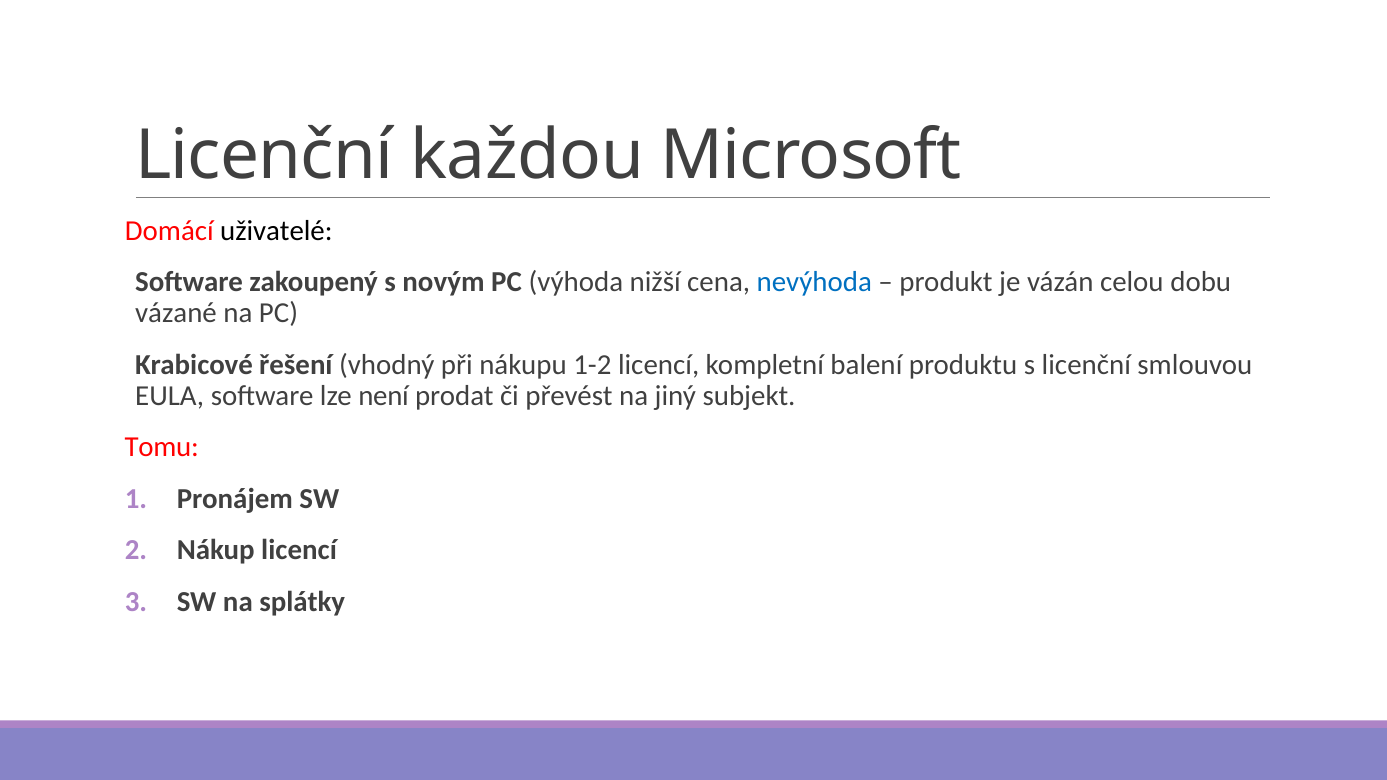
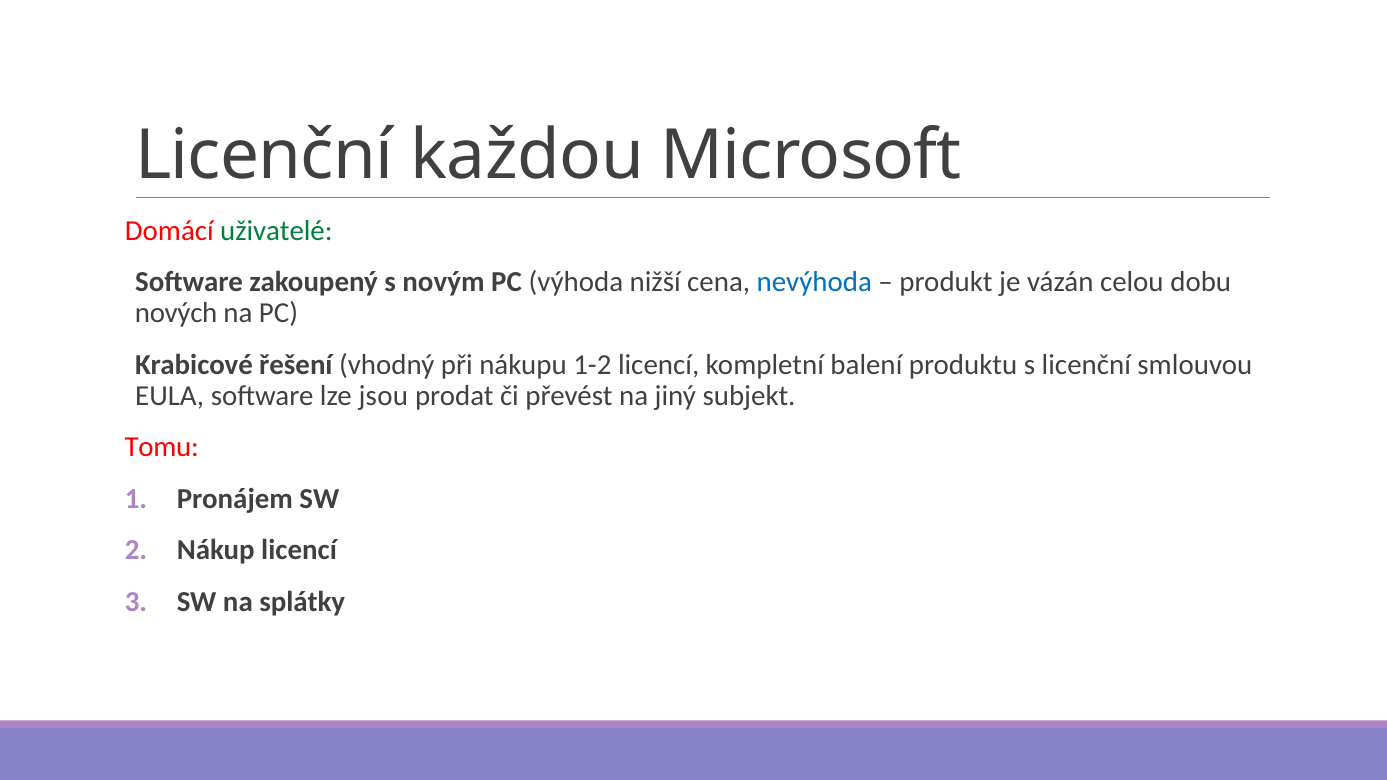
uživatelé colour: black -> green (276, 231)
vázané: vázané -> nových (176, 313)
není: není -> jsou (383, 396)
